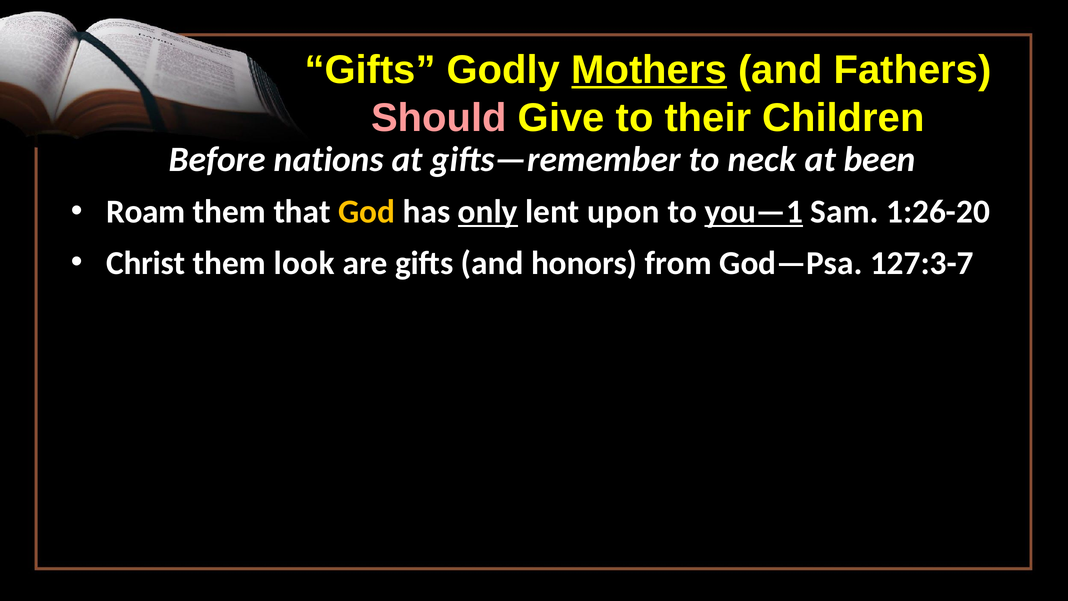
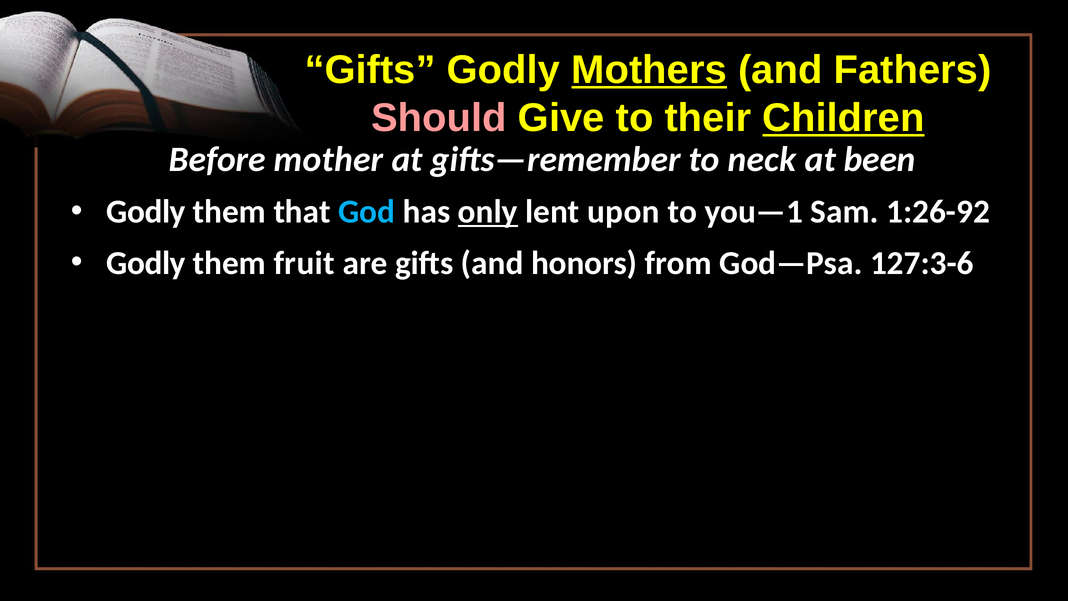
Children underline: none -> present (844, 118)
nations: nations -> mother (329, 159)
Roam: Roam -> Godly (146, 212)
God colour: yellow -> light blue (367, 212)
you—1 underline: present -> none (754, 212)
1:26-20: 1:26-20 -> 1:26-92 (938, 212)
Christ: Christ -> Godly (146, 263)
look: look -> fruit (304, 263)
127:3-7: 127:3-7 -> 127:3-6 (922, 263)
